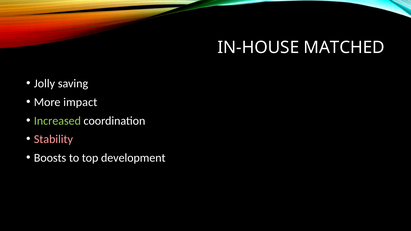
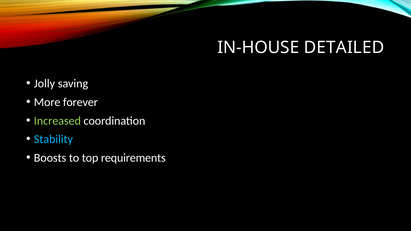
MATCHED: MATCHED -> DETAILED (344, 47)
impact: impact -> forever (80, 102)
Stability colour: pink -> light blue (53, 139)
development: development -> requirements (133, 158)
